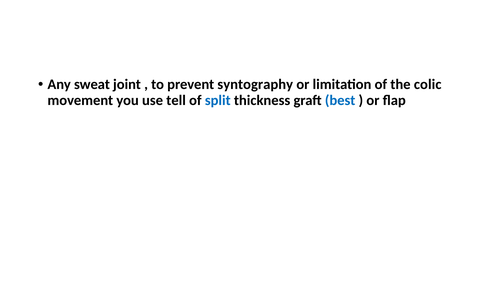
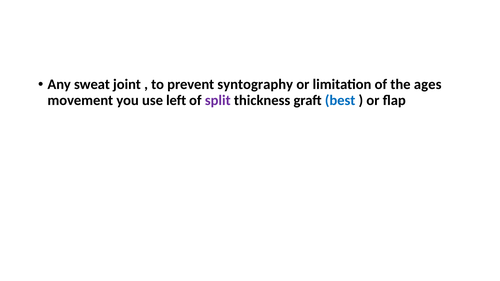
colic: colic -> ages (428, 85)
tell: tell -> left (176, 100)
split colour: blue -> purple (218, 100)
